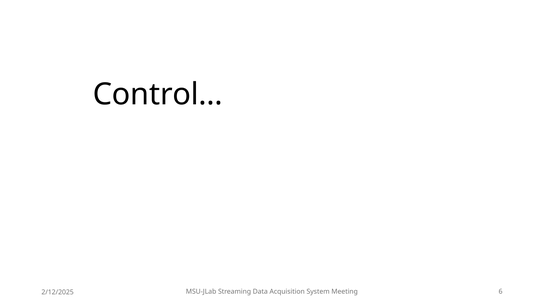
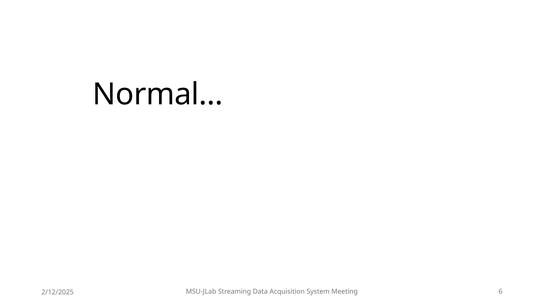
Control…: Control… -> Normal… (158, 94)
